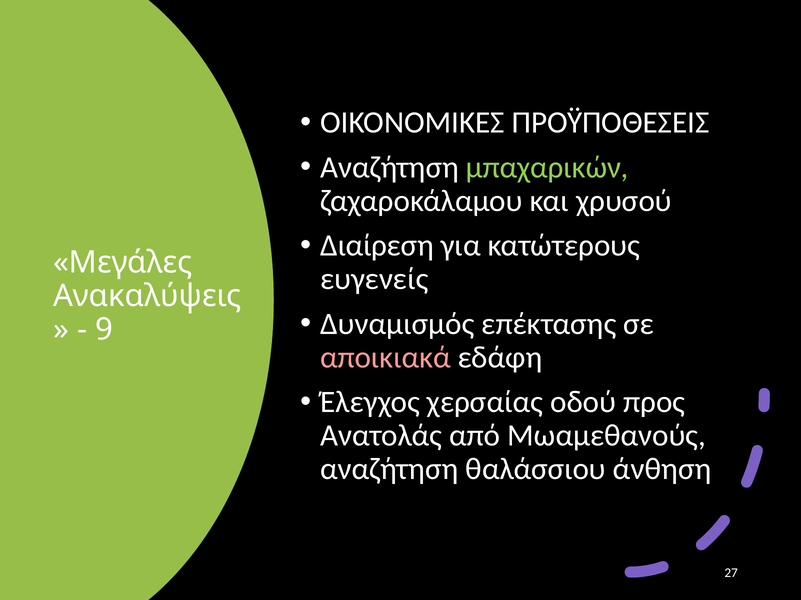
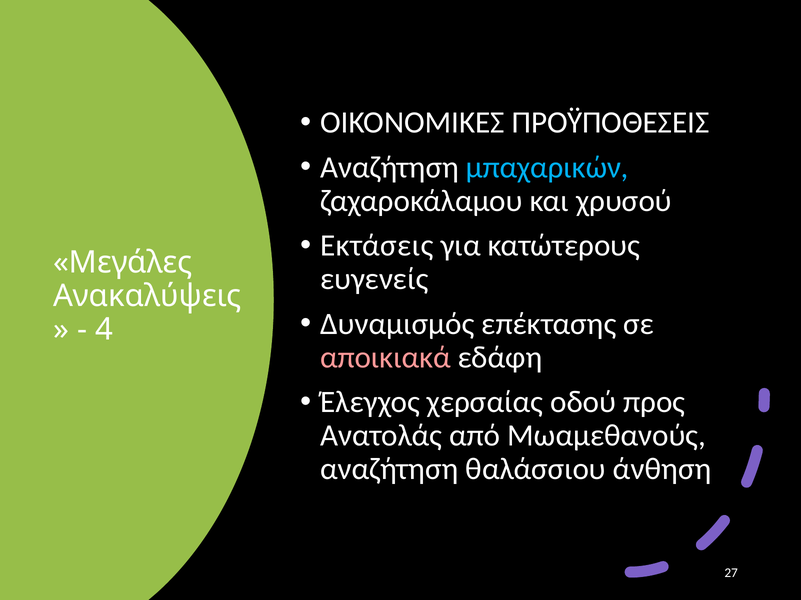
μπαχαρικών colour: light green -> light blue (547, 168)
Διαίρεση: Διαίρεση -> Εκτάσεις (377, 246)
9: 9 -> 4 (104, 330)
